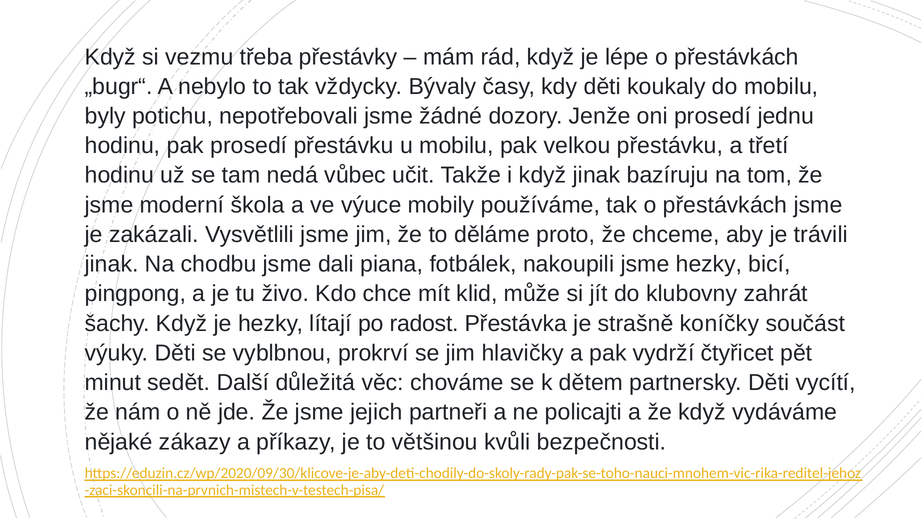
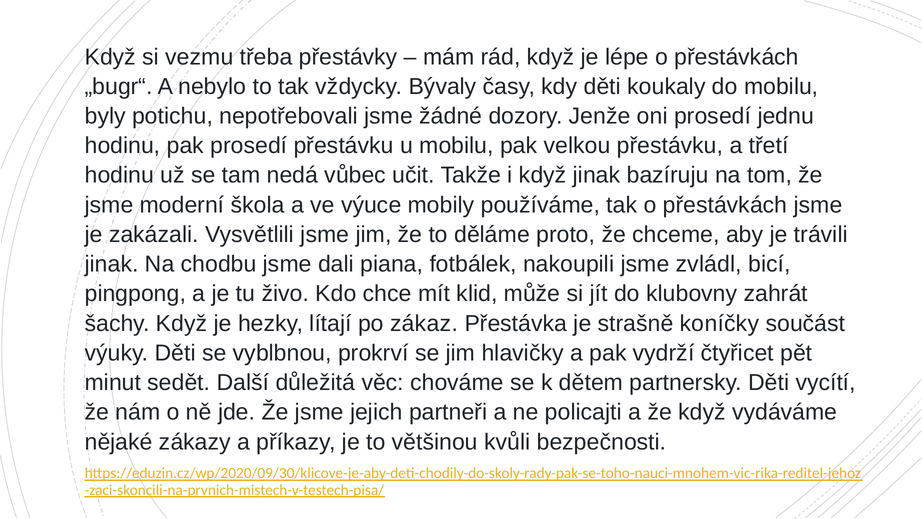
jsme hezky: hezky -> zvládl (709, 264)
radost: radost -> zákaz (424, 324)
